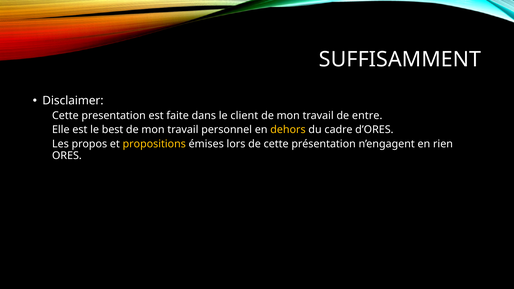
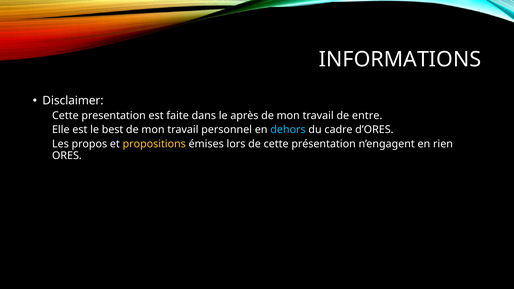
SUFFISAMMENT: SUFFISAMMENT -> INFORMATIONS (400, 59)
client: client -> après (244, 116)
dehors colour: yellow -> light blue (288, 130)
